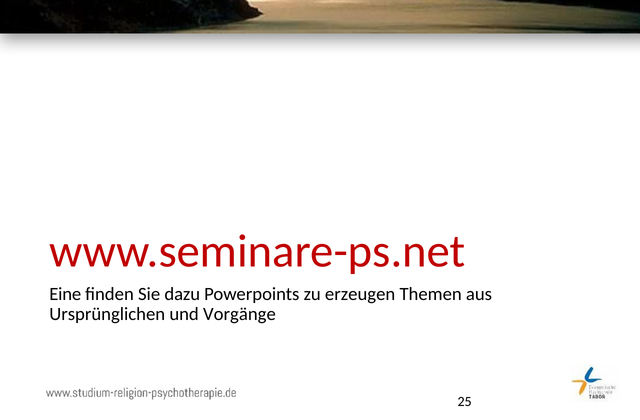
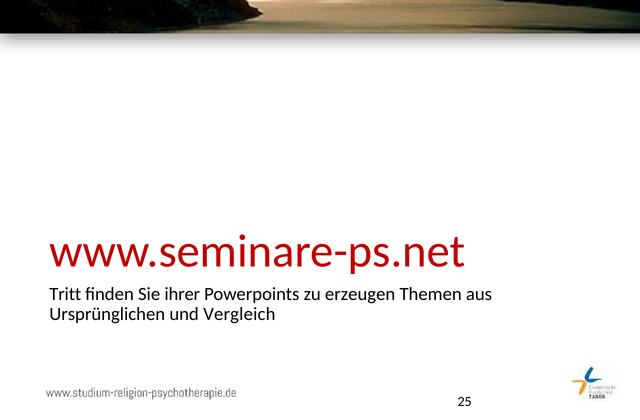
Eine: Eine -> Tritt (65, 294)
dazu: dazu -> ihrer (182, 294)
Vorgänge: Vorgänge -> Vergleich (239, 314)
